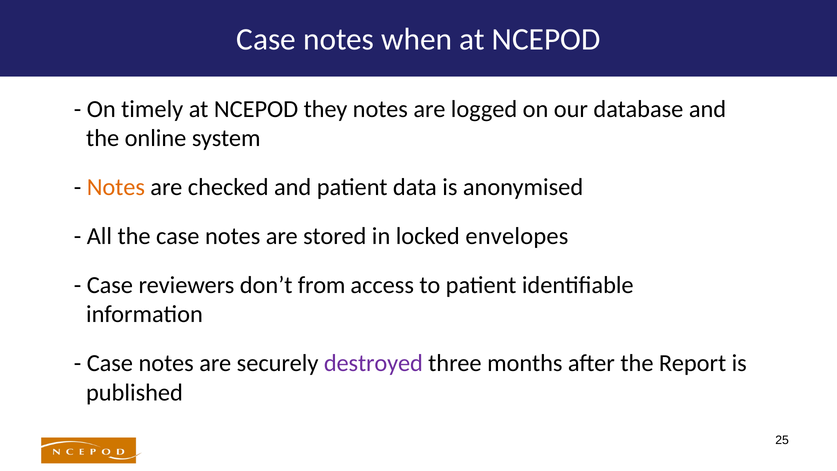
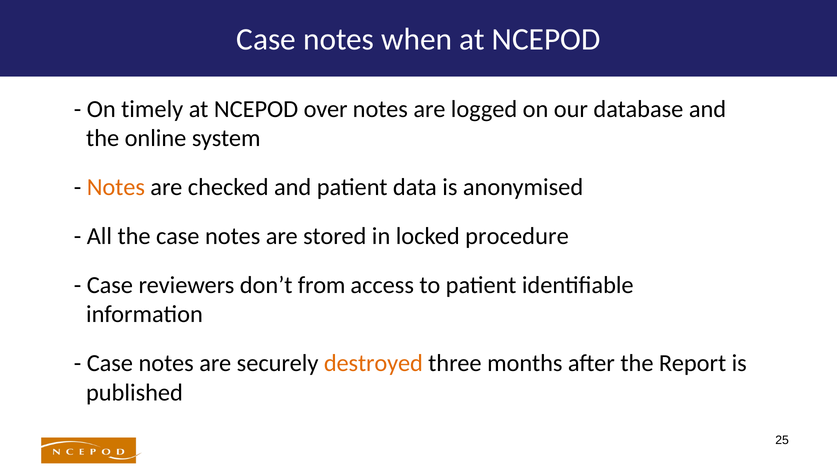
they: they -> over (326, 109)
envelopes: envelopes -> procedure (517, 236)
destroyed colour: purple -> orange (373, 363)
